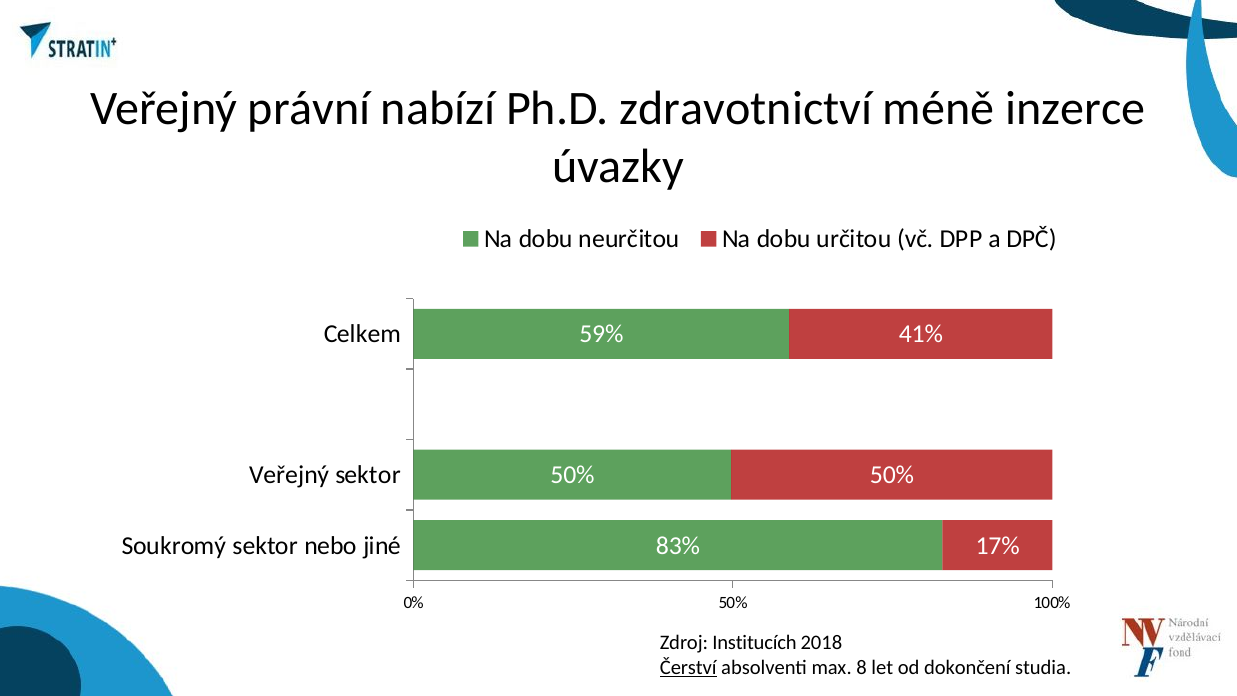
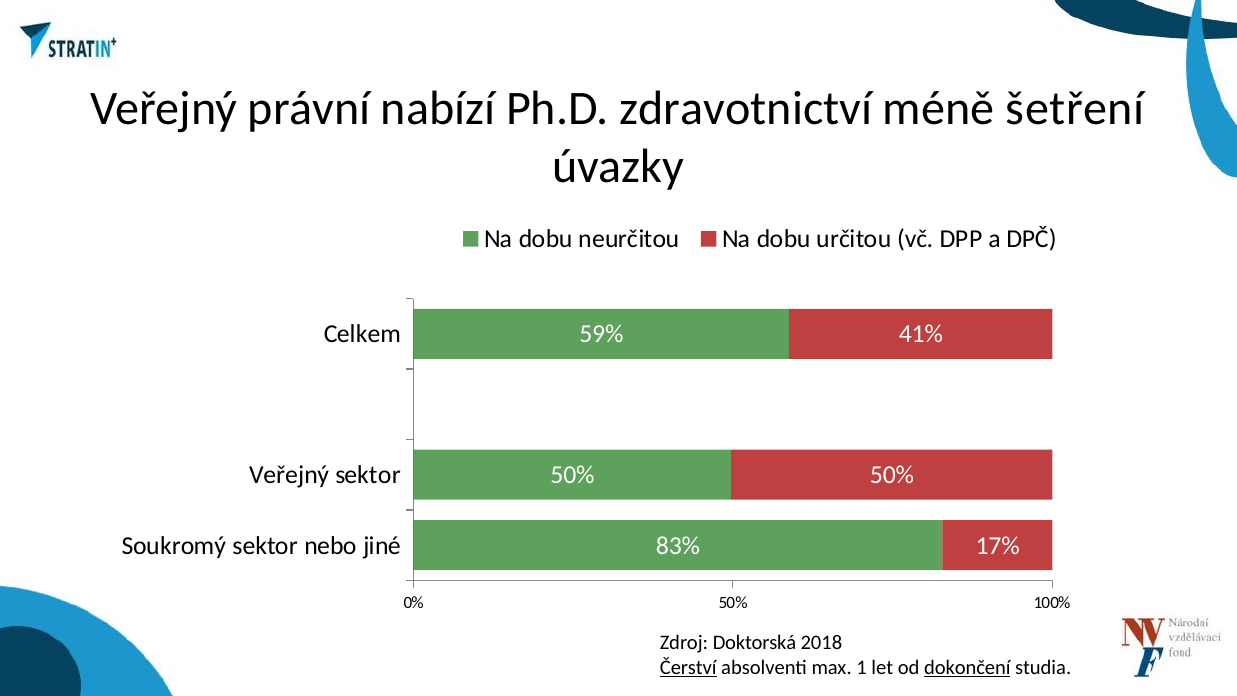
inzerce: inzerce -> šetření (1075, 109)
Institucích: Institucích -> Doktorská (754, 642)
8: 8 -> 1 (862, 667)
dokončení underline: none -> present (967, 667)
